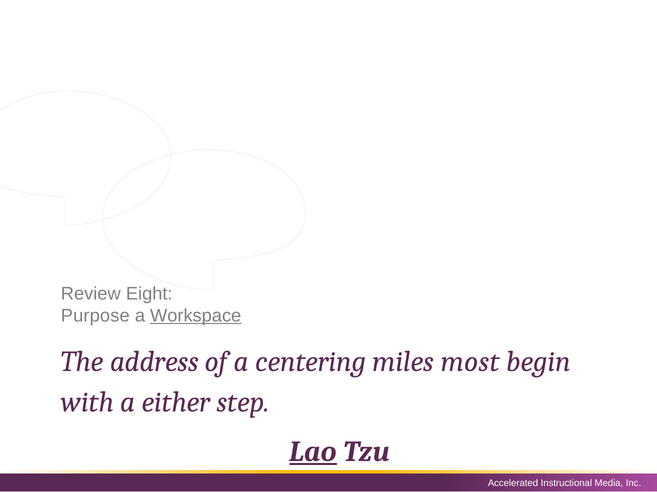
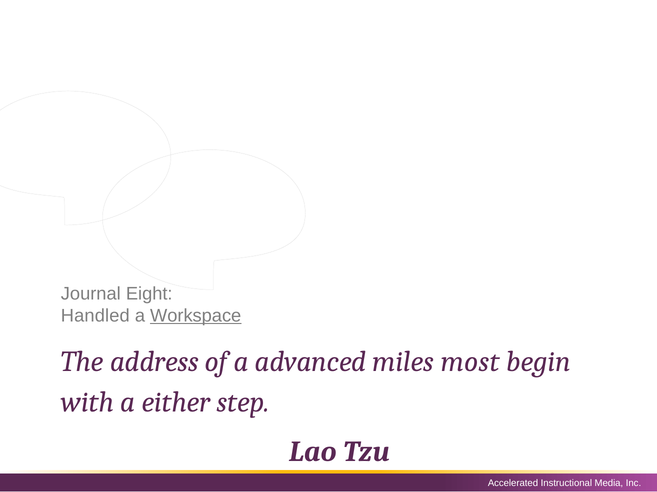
Review: Review -> Journal (91, 294)
Purpose: Purpose -> Handled (95, 316)
centering: centering -> advanced (311, 362)
Lao underline: present -> none (313, 452)
